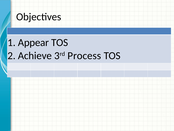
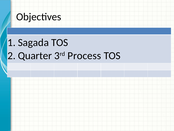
Appear: Appear -> Sagada (33, 42)
Achieve: Achieve -> Quarter (35, 55)
